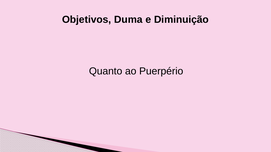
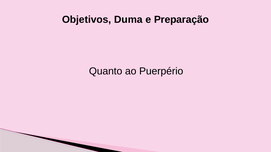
Diminuição: Diminuição -> Preparação (181, 20)
